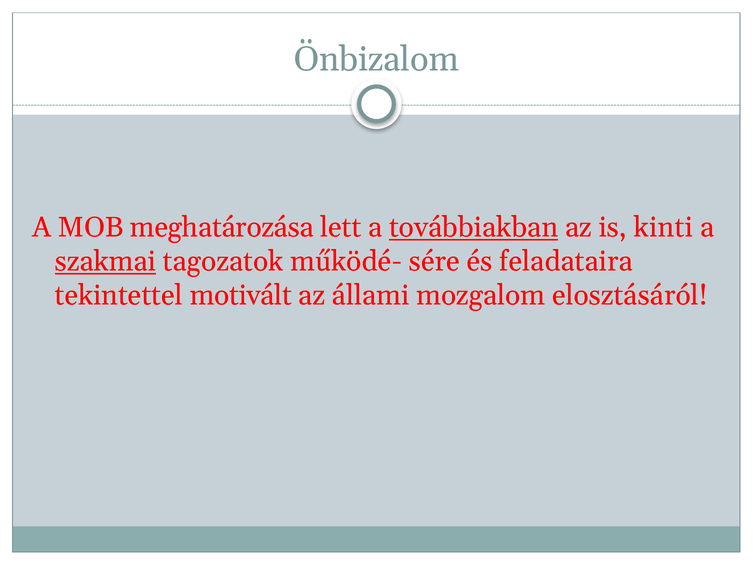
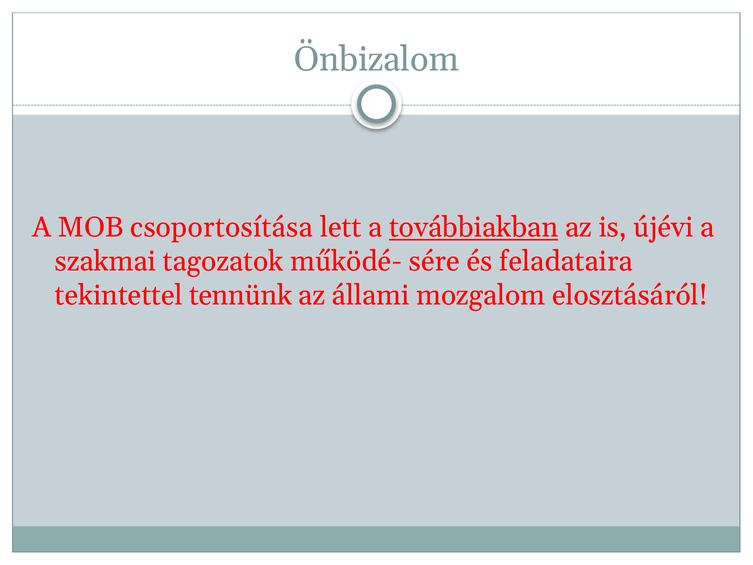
meghatározása: meghatározása -> csoportosítása (222, 228)
kinti: kinti -> újévi (663, 228)
szakmai underline: present -> none (106, 261)
motivált: motivált -> tennünk (241, 295)
